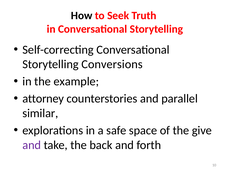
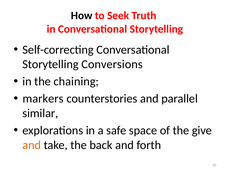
example: example -> chaining (76, 81)
attorney: attorney -> markers (43, 98)
and colour: purple -> orange (32, 145)
